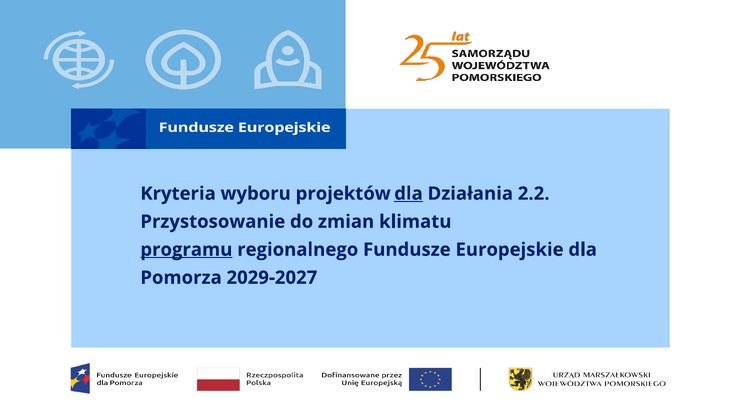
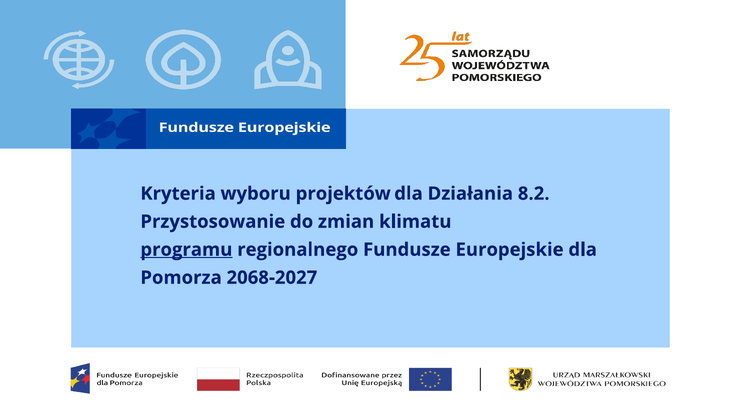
dla underline: present -> none (409, 194)
2.2: 2.2 -> 8.2 (534, 194)
2029-2027: 2029-2027 -> 2068-2027 (272, 278)
